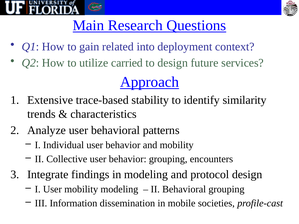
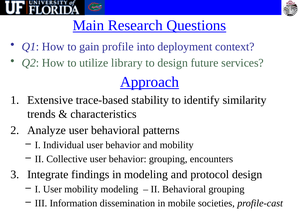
related: related -> profile (118, 47)
carried: carried -> library (127, 63)
